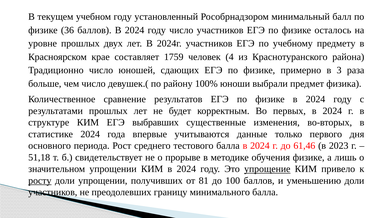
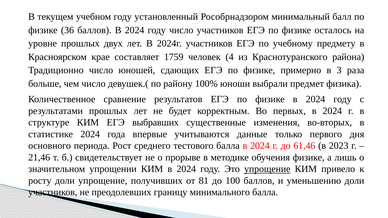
51,18: 51,18 -> 21,46 (39, 158)
росту underline: present -> none (40, 181)
доли упрощении: упрощении -> упрощение (103, 181)
